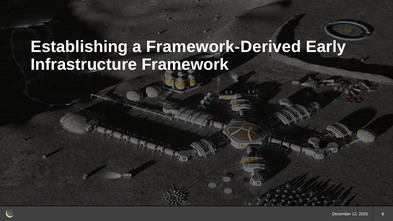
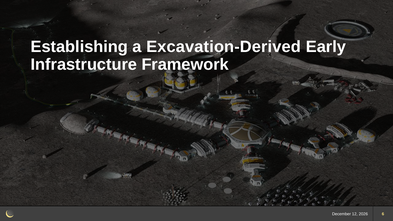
Framework-Derived: Framework-Derived -> Excavation-Derived (224, 47)
